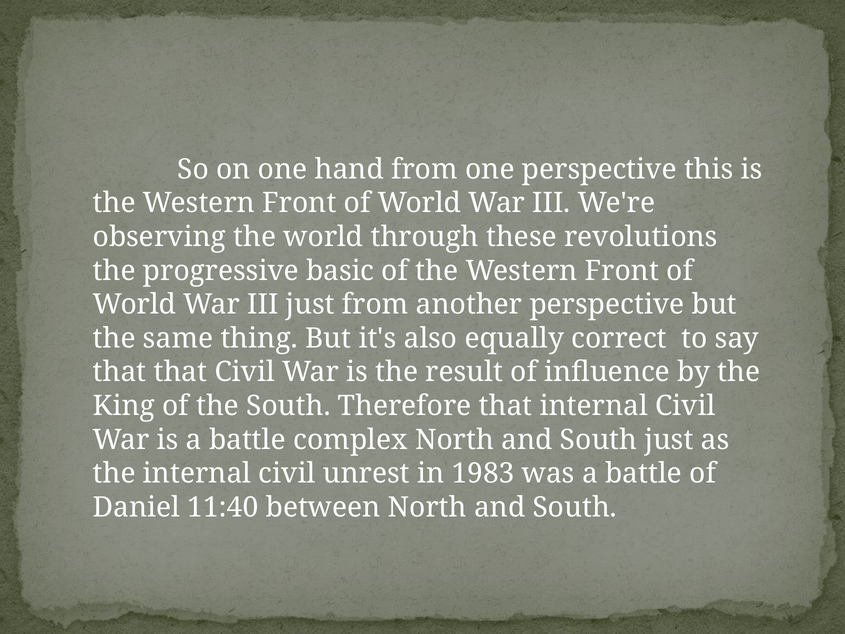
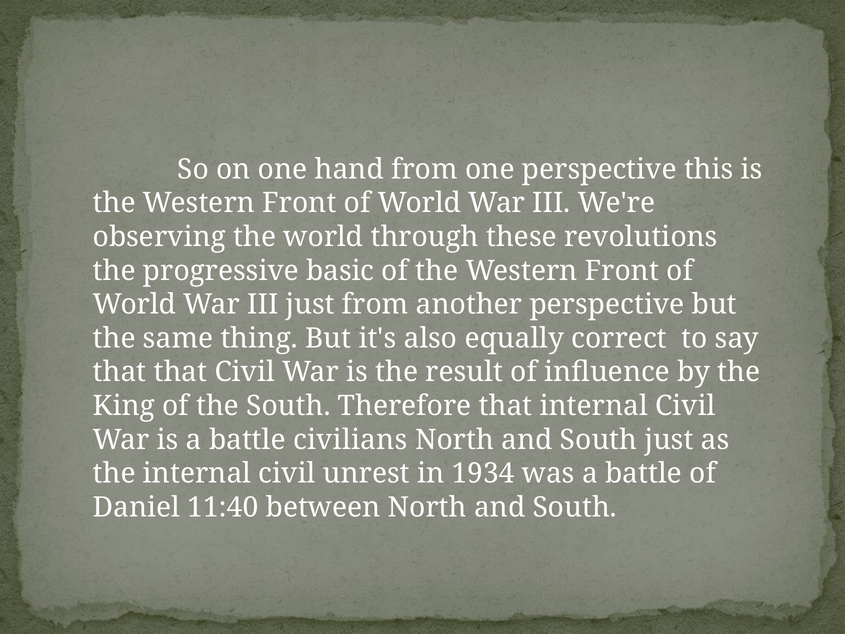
complex: complex -> civilians (350, 440)
1983: 1983 -> 1934 (483, 473)
